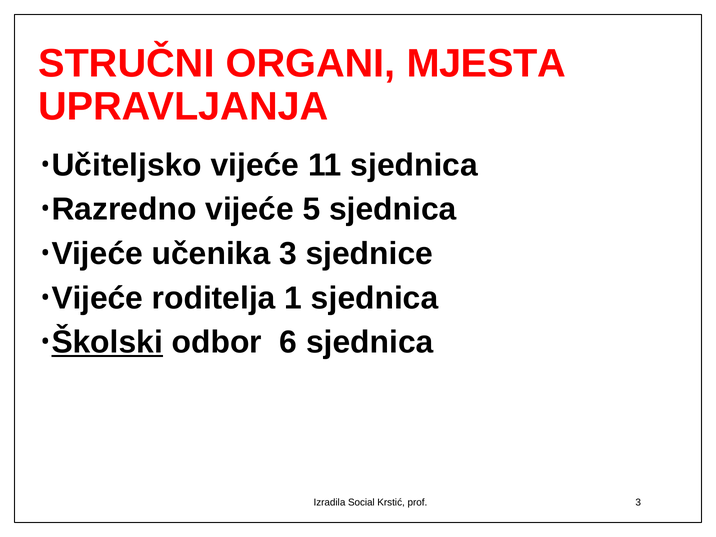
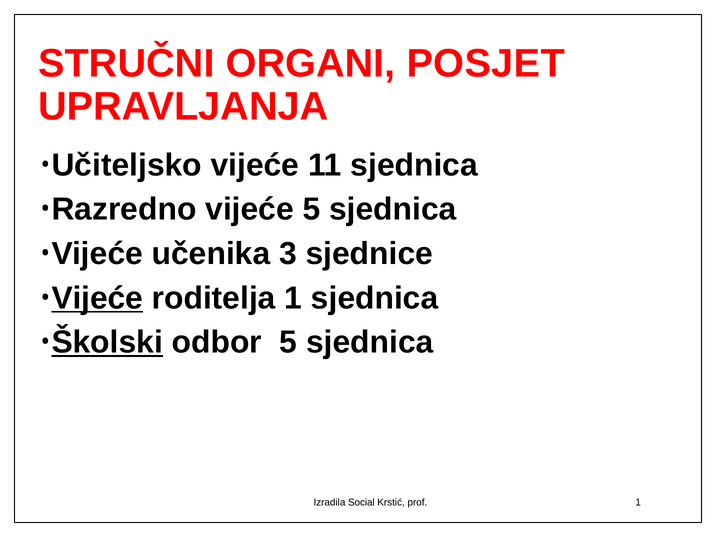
MJESTA: MJESTA -> POSJET (486, 63)
Vijeće underline: none -> present (97, 298)
odbor 6: 6 -> 5 (288, 342)
prof 3: 3 -> 1 (638, 502)
